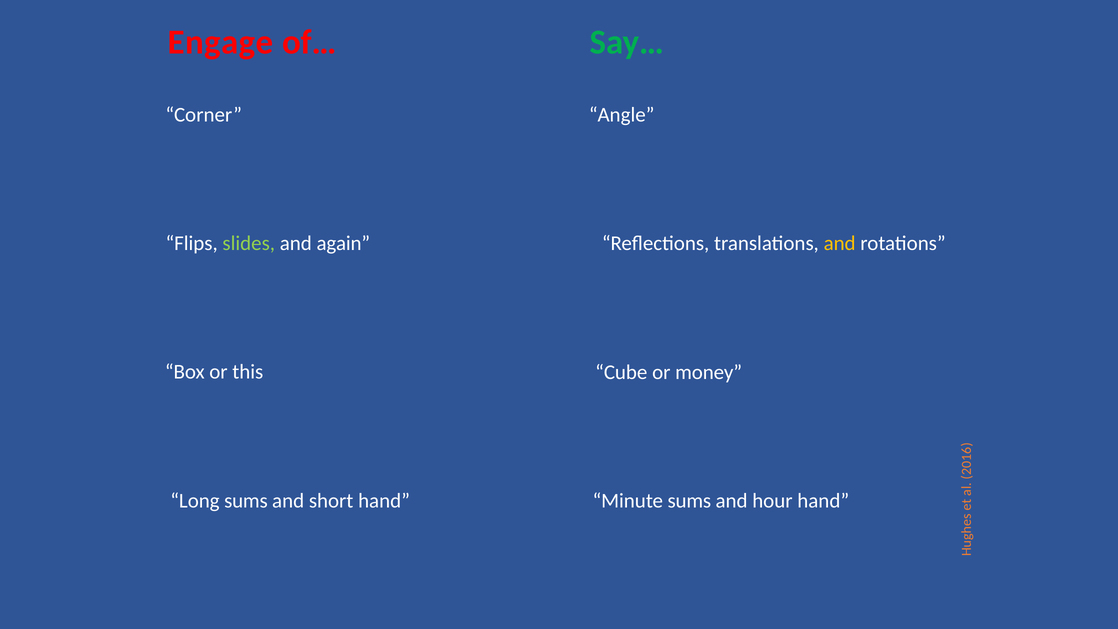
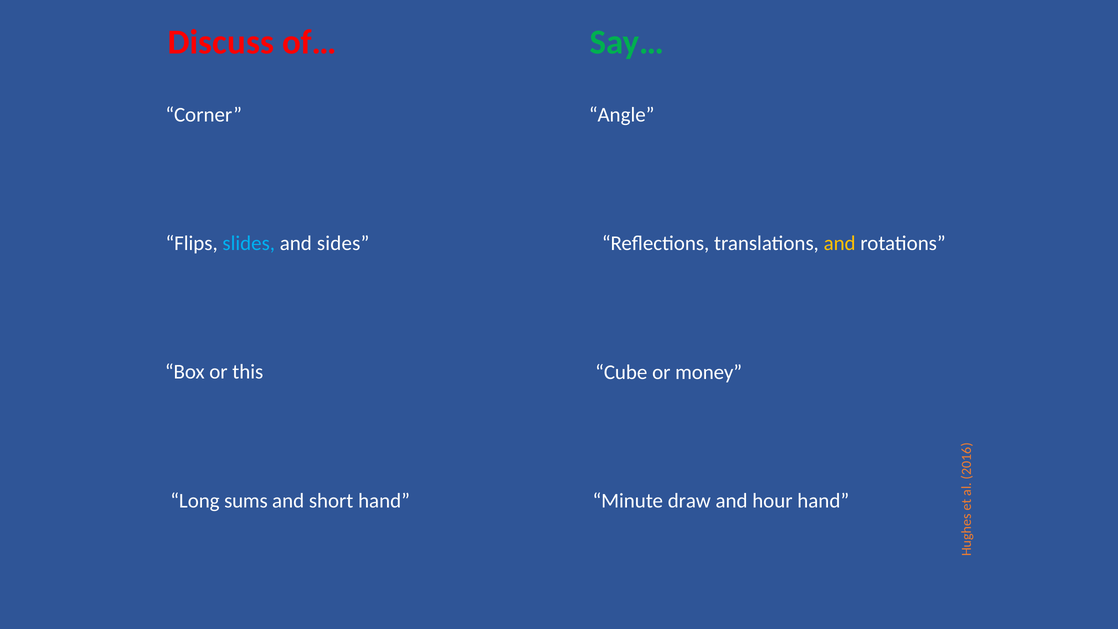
Engage: Engage -> Discuss (221, 42)
slides colour: light green -> light blue (249, 243)
again: again -> sides (343, 243)
Minute sums: sums -> draw (689, 501)
